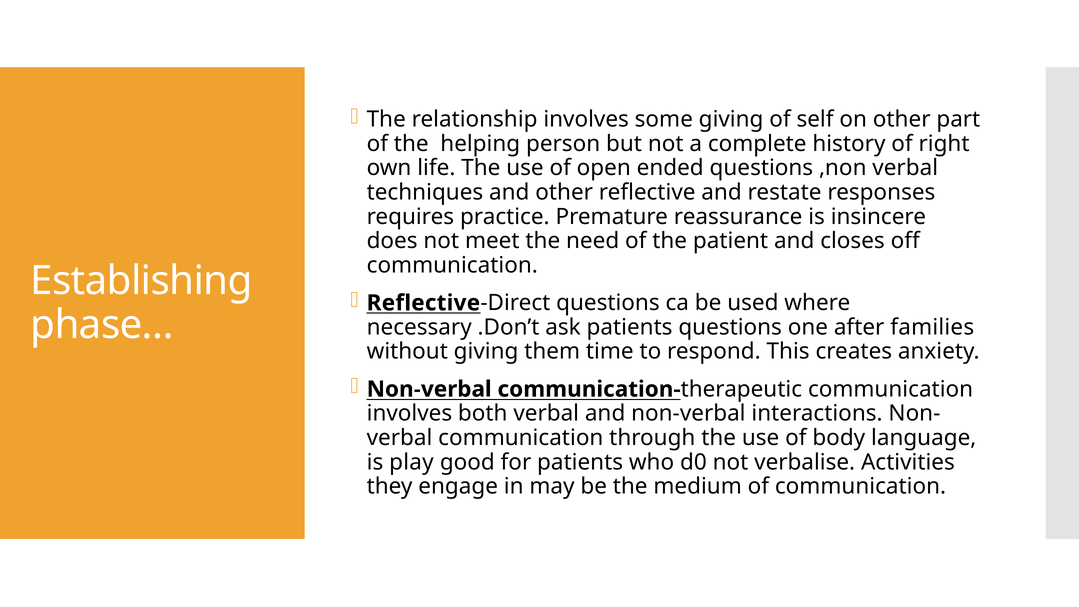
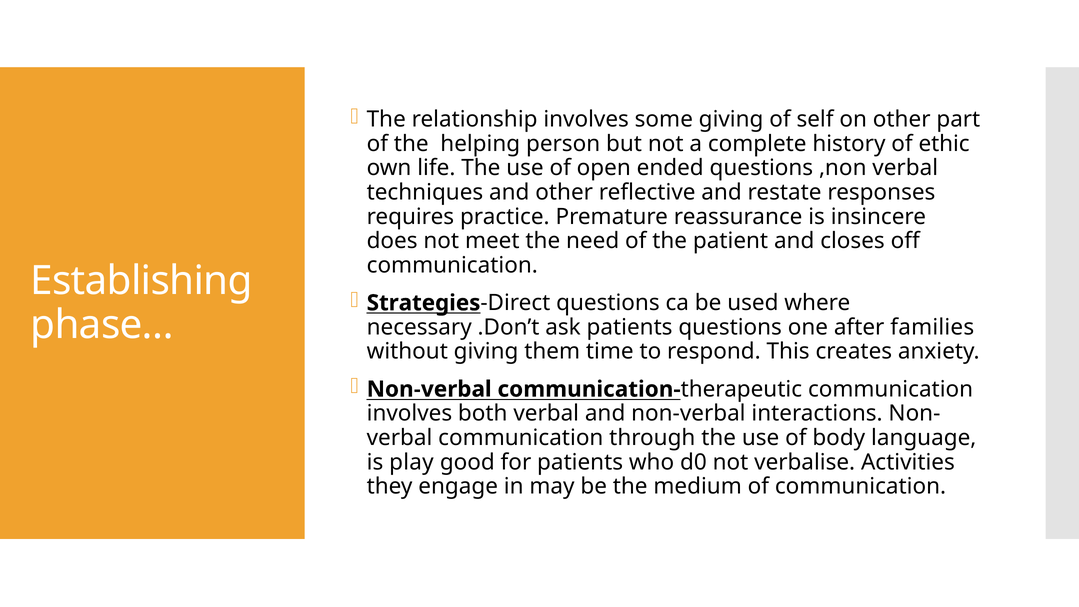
right: right -> ethic (944, 144)
Reflective: Reflective -> Strategies (424, 303)
